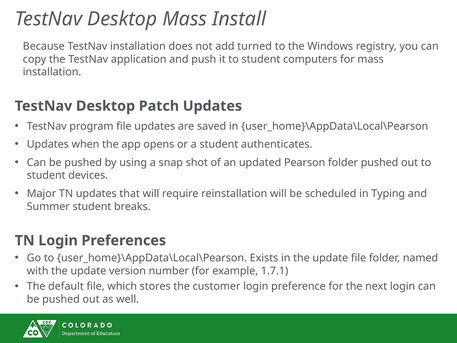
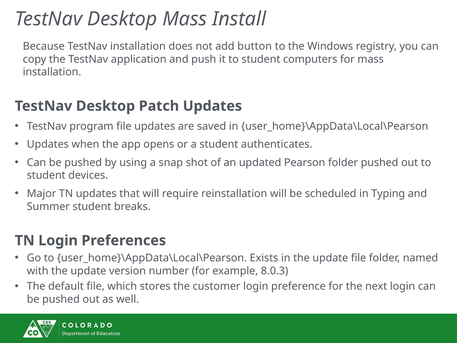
turned: turned -> button (255, 46)
1.7.1: 1.7.1 -> 8.0.3 (275, 271)
